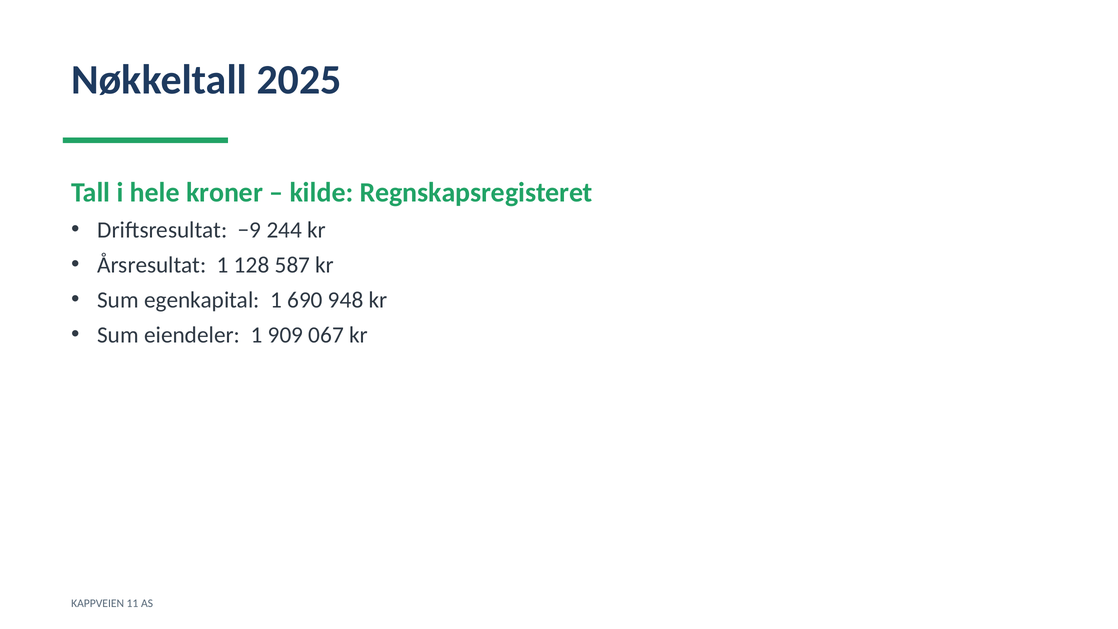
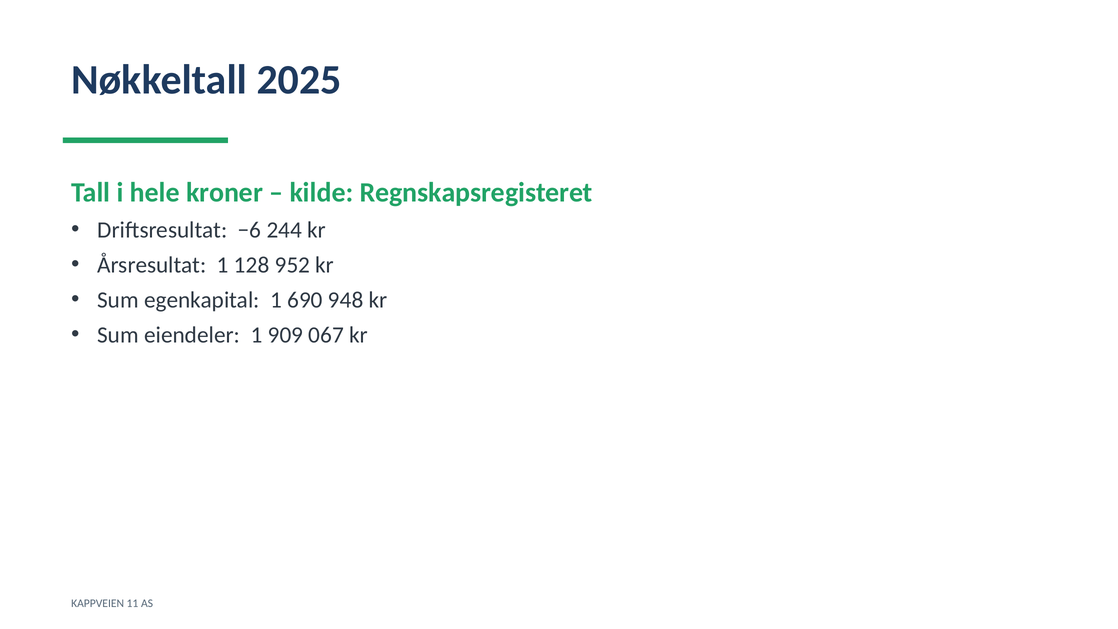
−9: −9 -> −6 (250, 230)
587: 587 -> 952 (292, 265)
